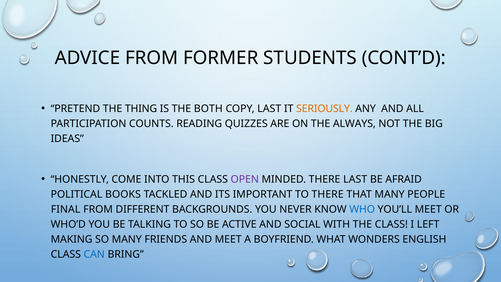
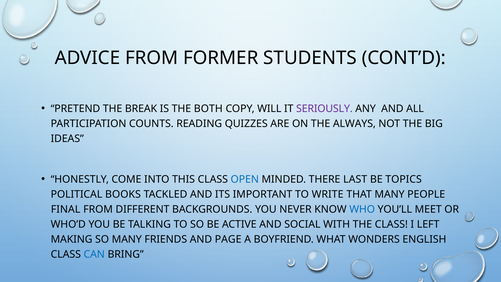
THING: THING -> BREAK (141, 109)
COPY LAST: LAST -> WILL (269, 109)
SERIOUSLY colour: orange -> purple (324, 109)
OPEN colour: purple -> blue (245, 179)
AFRAID: AFRAID -> TOPICS (404, 179)
TO THERE: THERE -> WRITE (328, 194)
AND MEET: MEET -> PAGE (228, 239)
